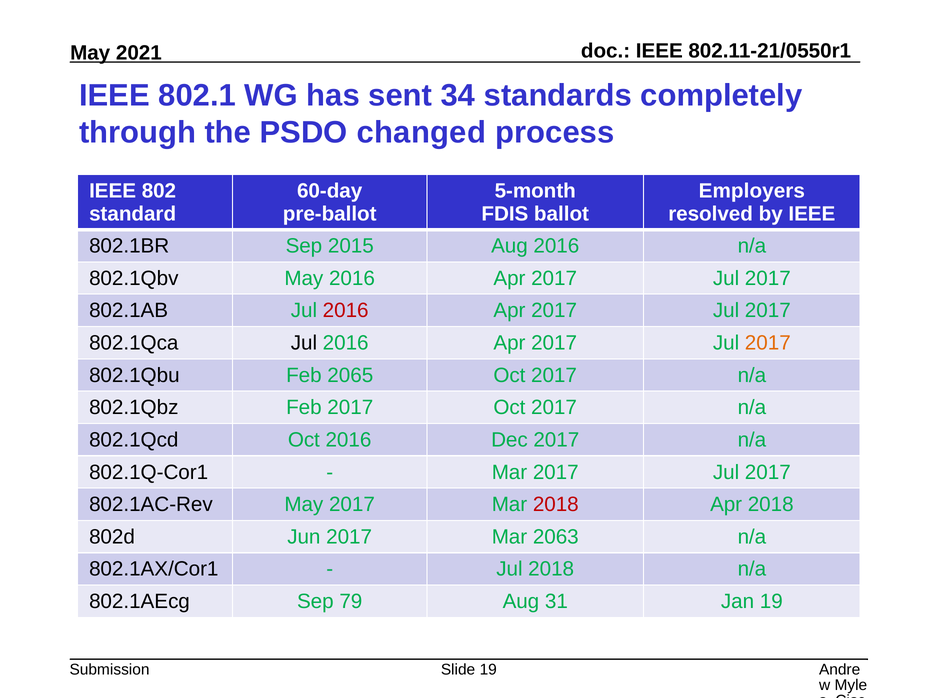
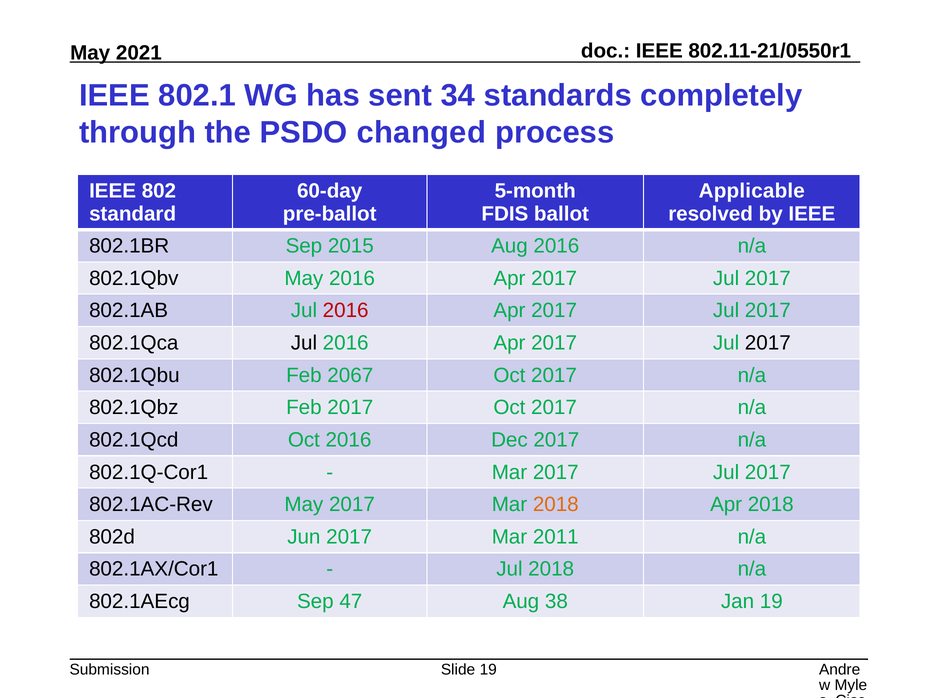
Employers: Employers -> Applicable (752, 191)
2017 colour: orange -> black (768, 343)
2065: 2065 -> 2067 (350, 375)
2018 colour: red -> orange (556, 504)
2063: 2063 -> 2011 (556, 536)
79: 79 -> 47 (351, 601)
31: 31 -> 38 (556, 601)
